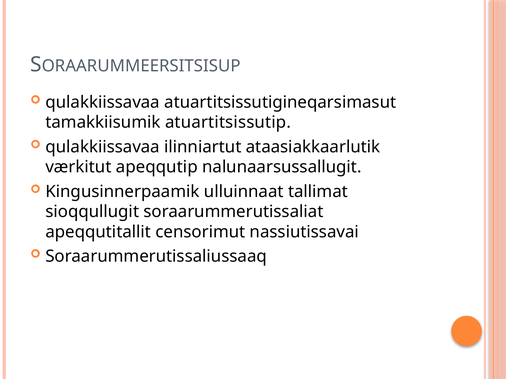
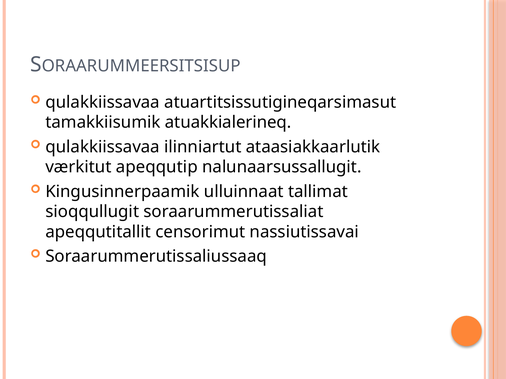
atuartitsissutip: atuartitsissutip -> atuakkialerineq (228, 123)
